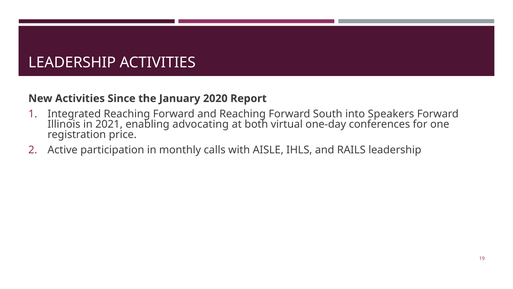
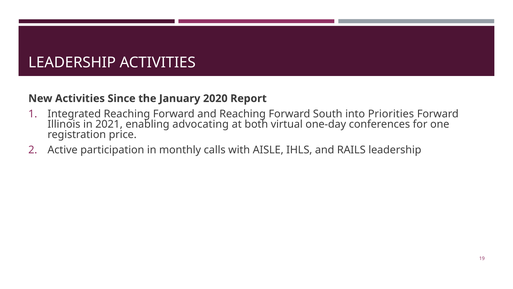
Speakers: Speakers -> Priorities (391, 114)
